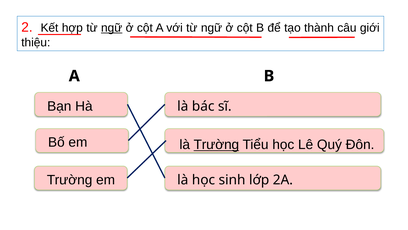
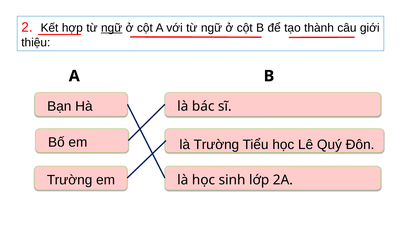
Trường underline: present -> none (216, 144)
